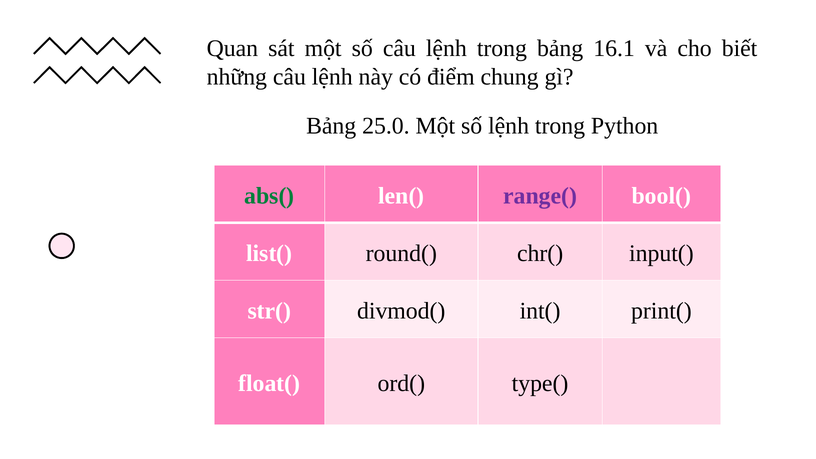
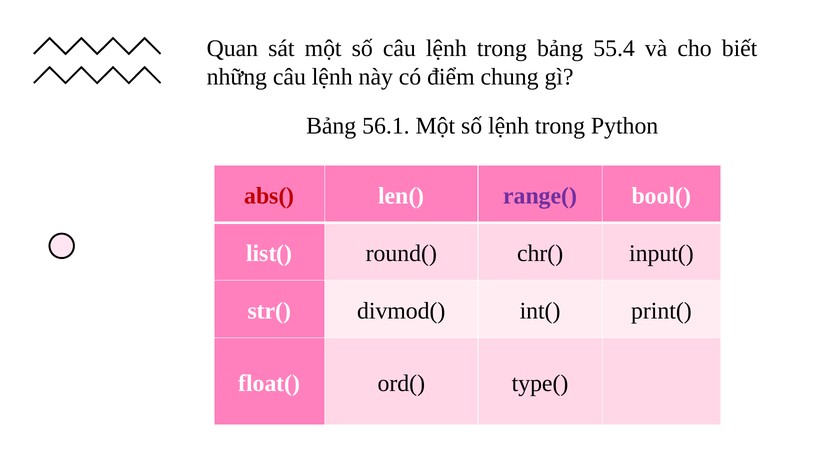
16.1: 16.1 -> 55.4 (614, 48)
25.0: 25.0 -> 56.1 (386, 126)
abs( colour: green -> red (269, 196)
